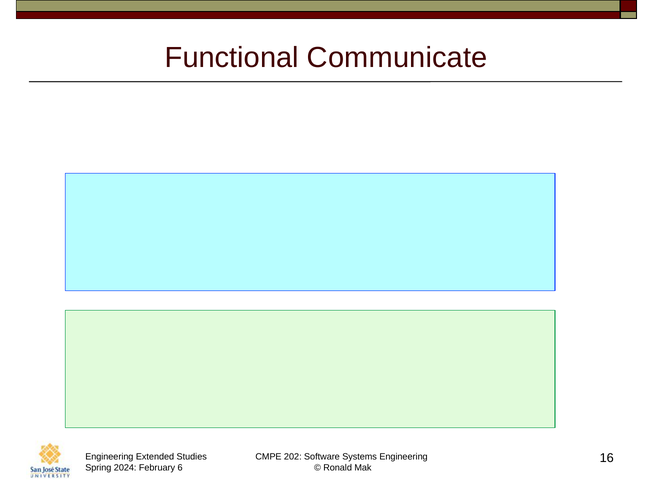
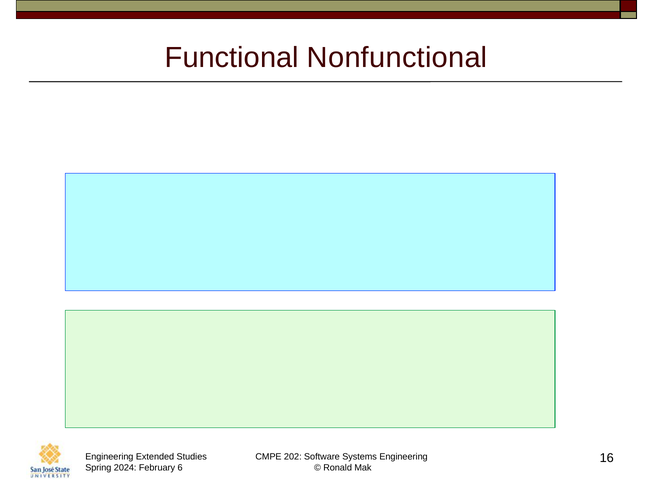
Communicate: Communicate -> Nonfunctional (397, 57)
